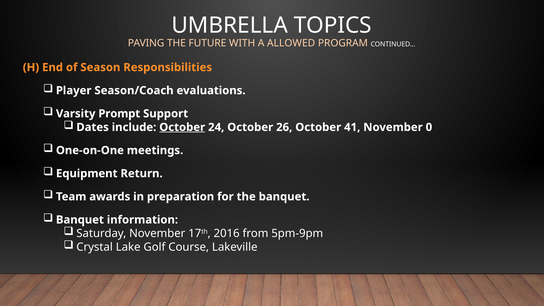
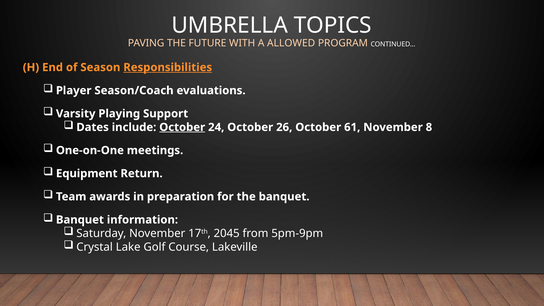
Responsibilities underline: none -> present (168, 67)
Prompt: Prompt -> Playing (119, 114)
41: 41 -> 61 (352, 127)
0: 0 -> 8 (429, 127)
2016: 2016 -> 2045 (227, 233)
